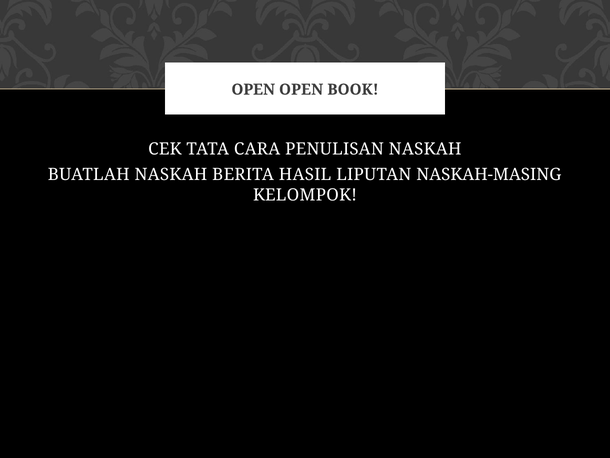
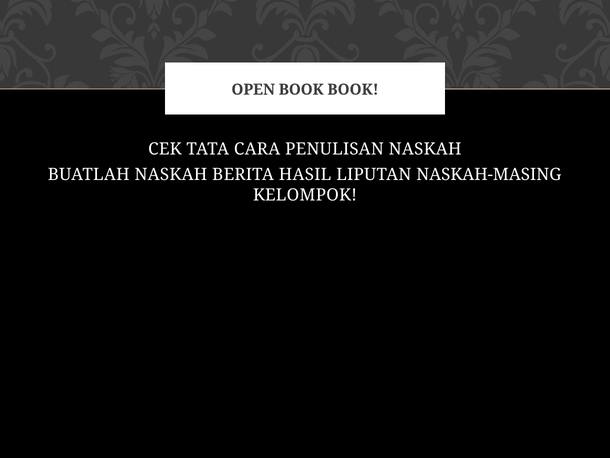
OPEN OPEN: OPEN -> BOOK (301, 89)
